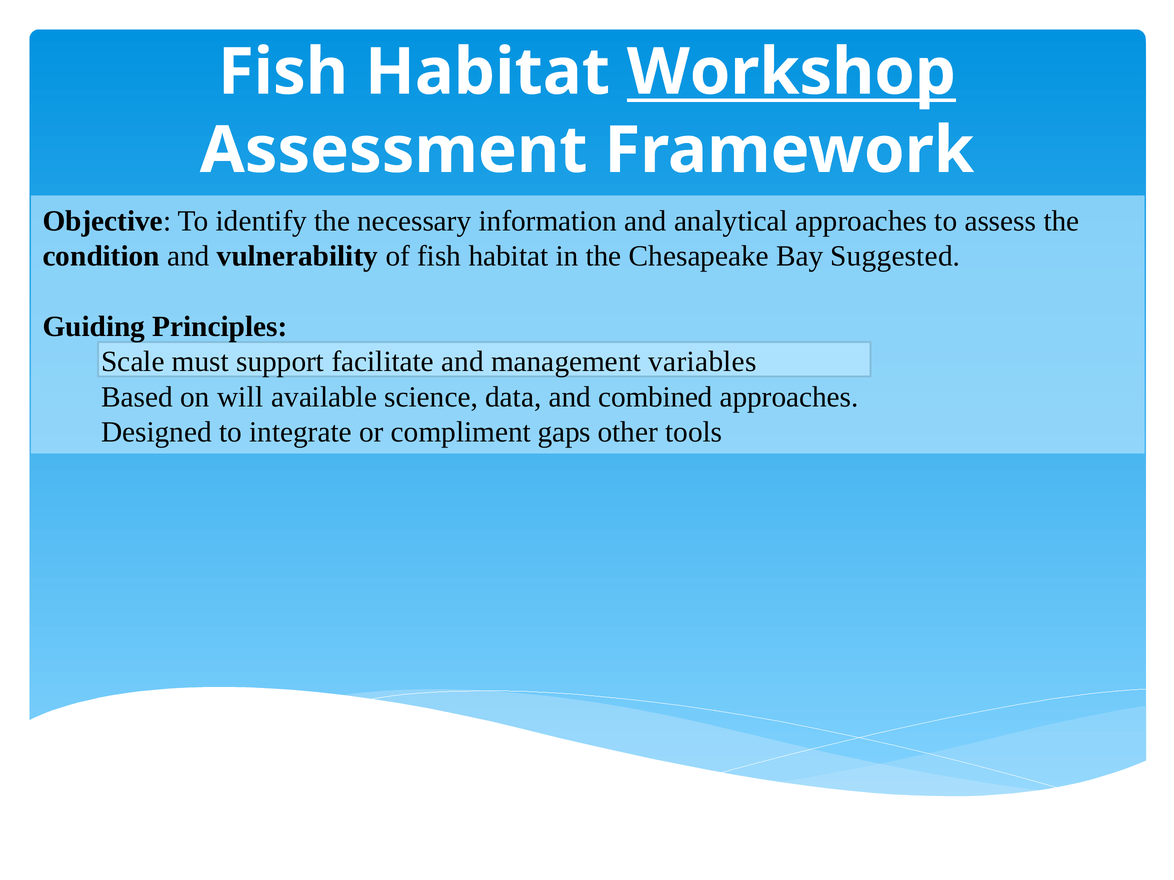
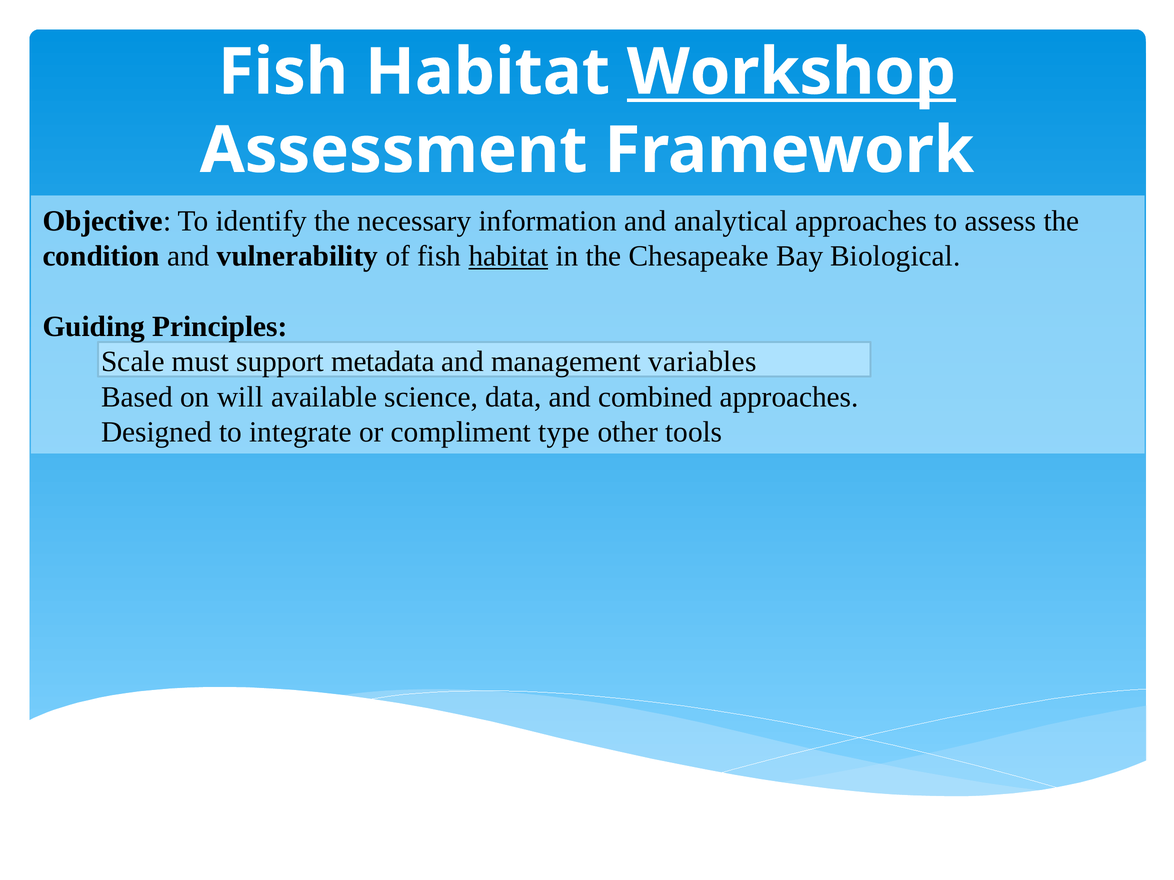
habitat underline: none -> present (508, 256)
Suggested: Suggested -> Biological (895, 256)
facilitate: facilitate -> metadata (383, 362)
gaps: gaps -> type (564, 432)
